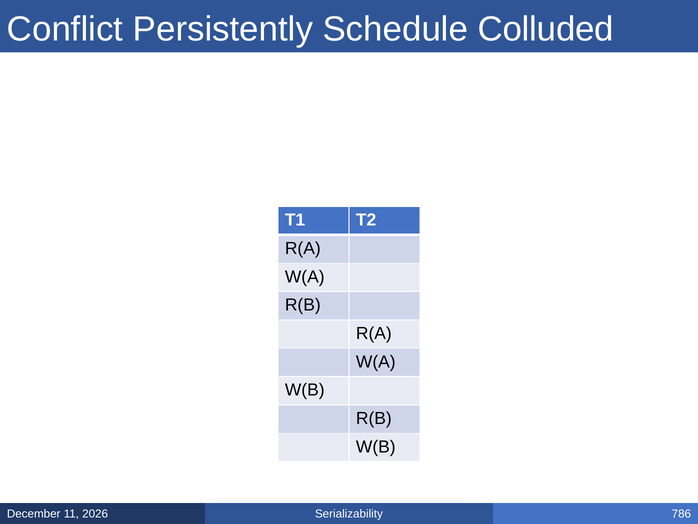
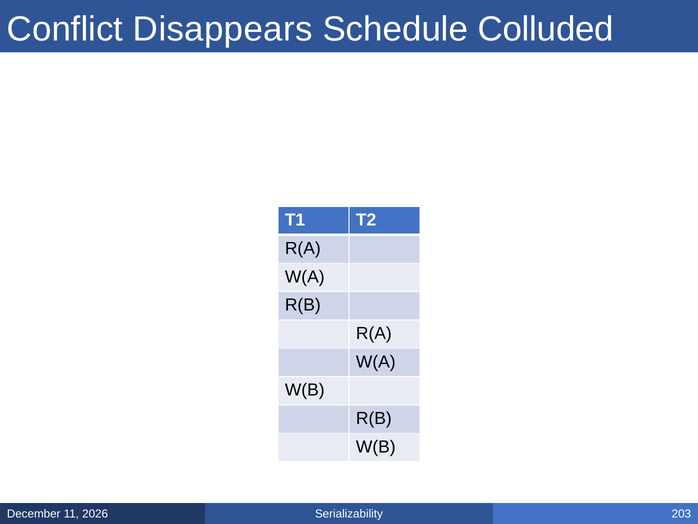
Persistently: Persistently -> Disappears (223, 29)
786: 786 -> 203 (681, 513)
